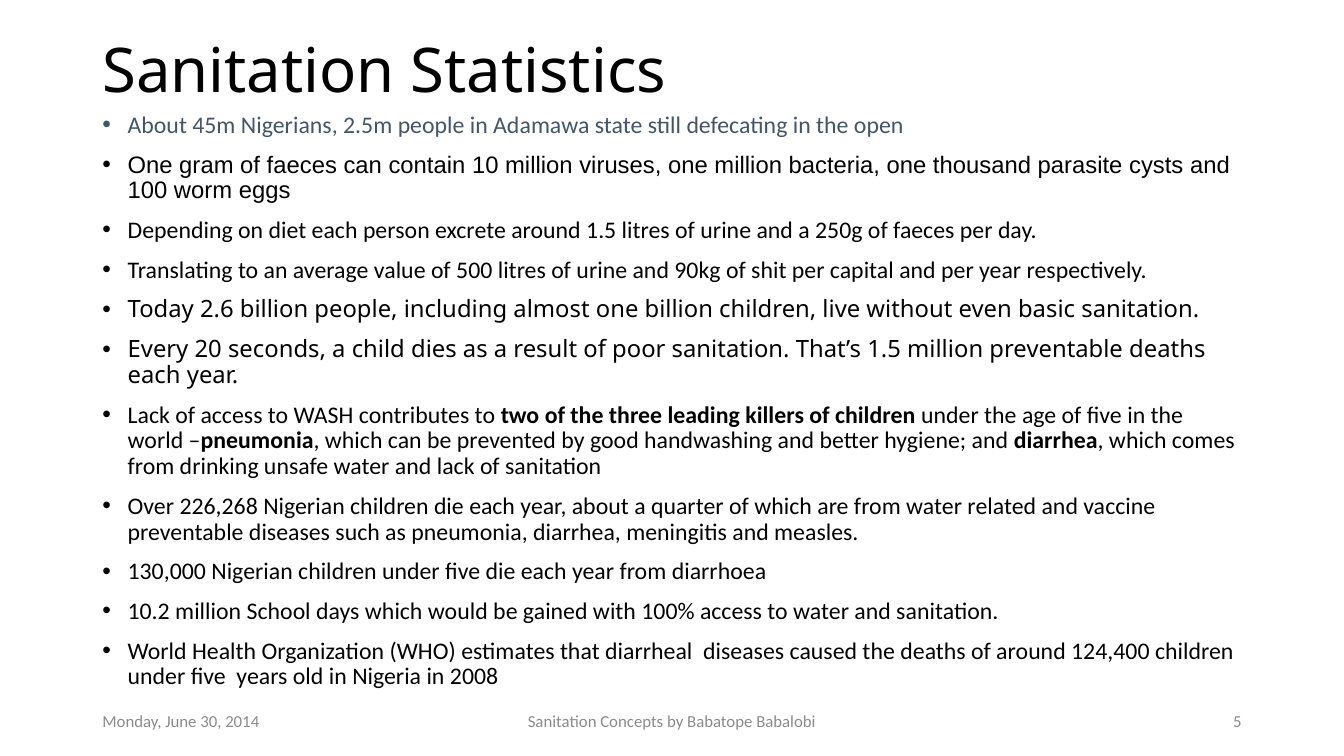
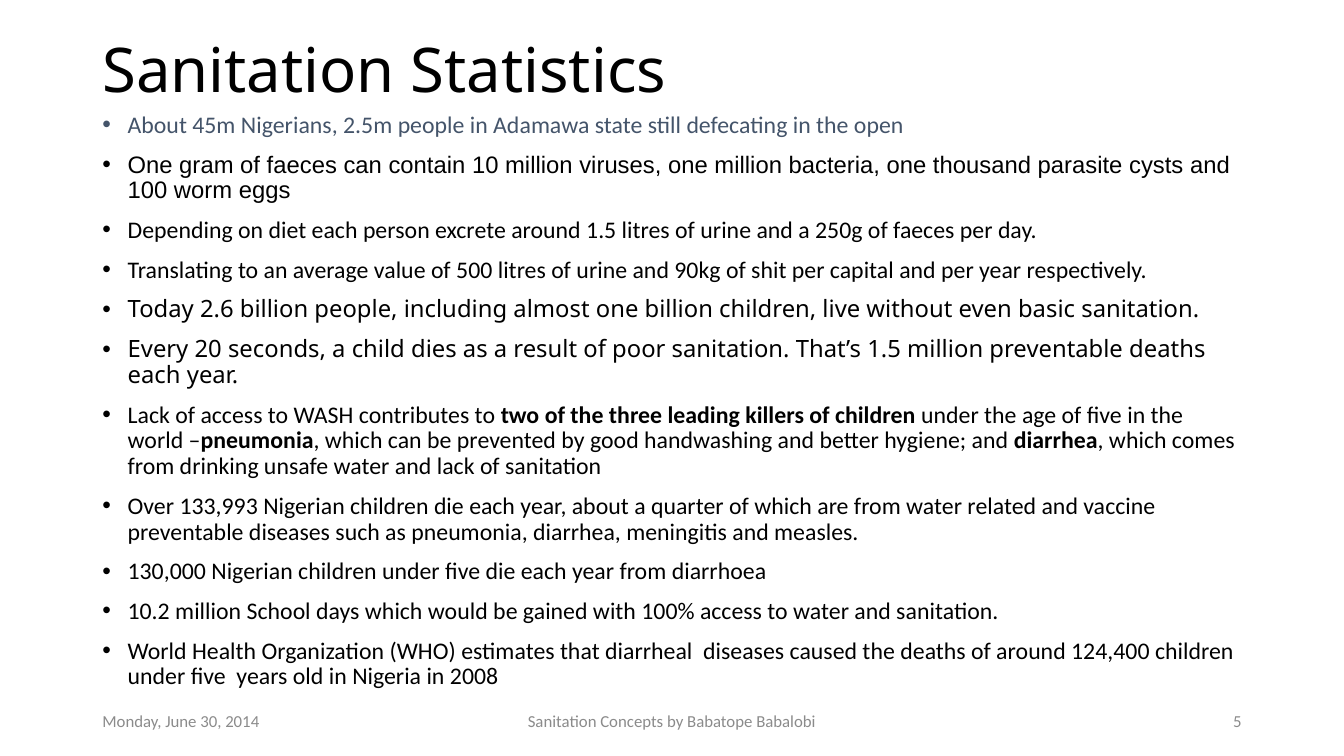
226,268: 226,268 -> 133,993 (219, 506)
